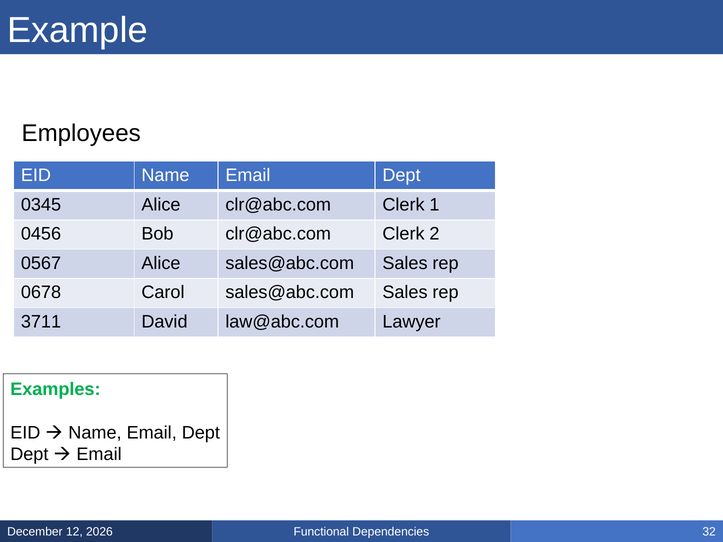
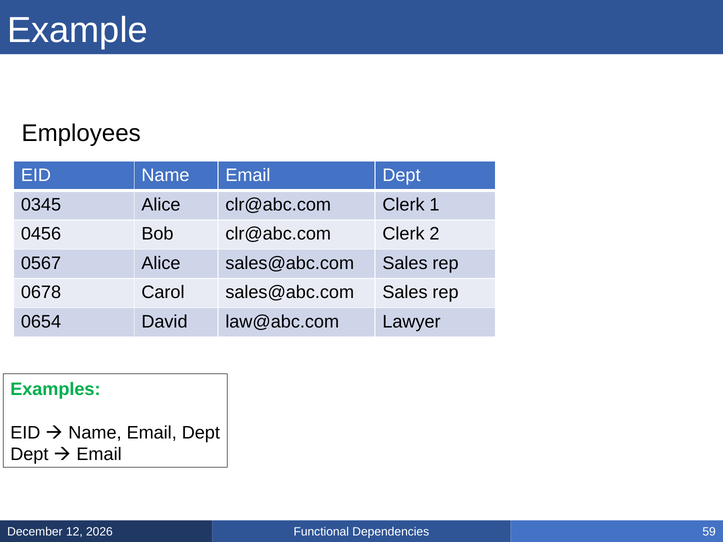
3711: 3711 -> 0654 (41, 322)
32: 32 -> 59 (709, 532)
